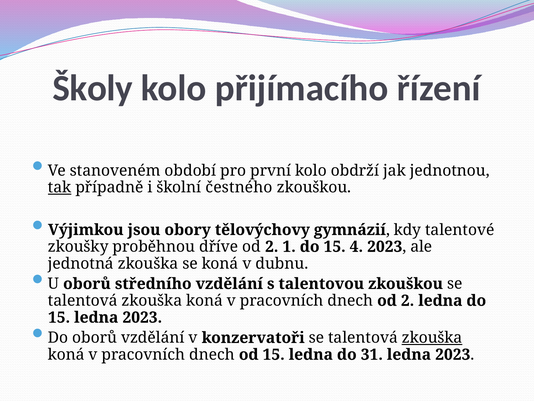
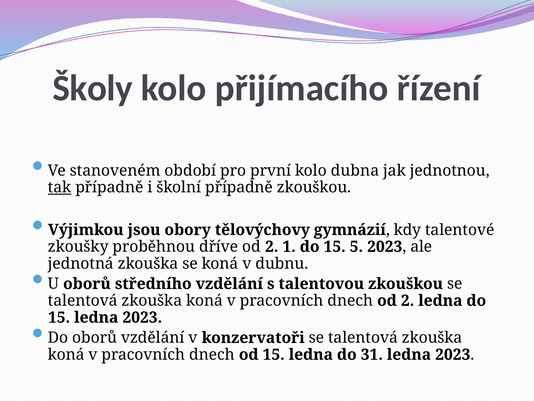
obdrží: obdrží -> dubna (355, 170)
školní čestného: čestného -> případně (239, 187)
4: 4 -> 5 (356, 246)
zkouška underline: present -> none (432, 337)
